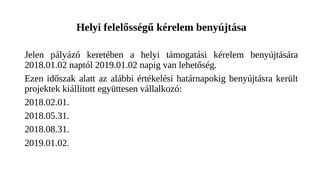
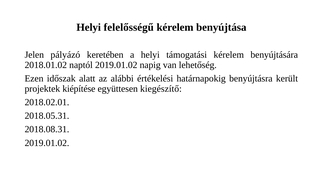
kiállított: kiállított -> kiépítése (79, 89)
vállalkozó: vállalkozó -> kiegészítő (161, 89)
